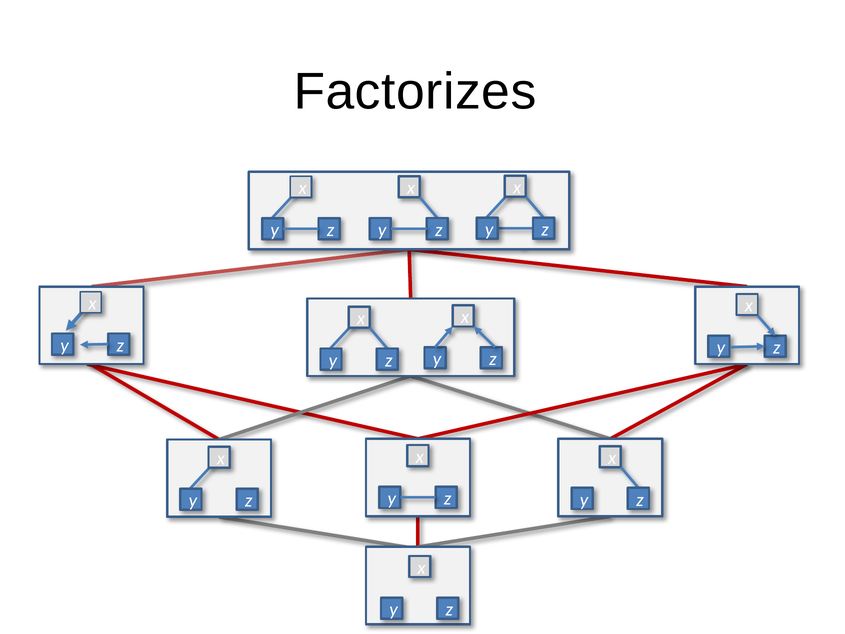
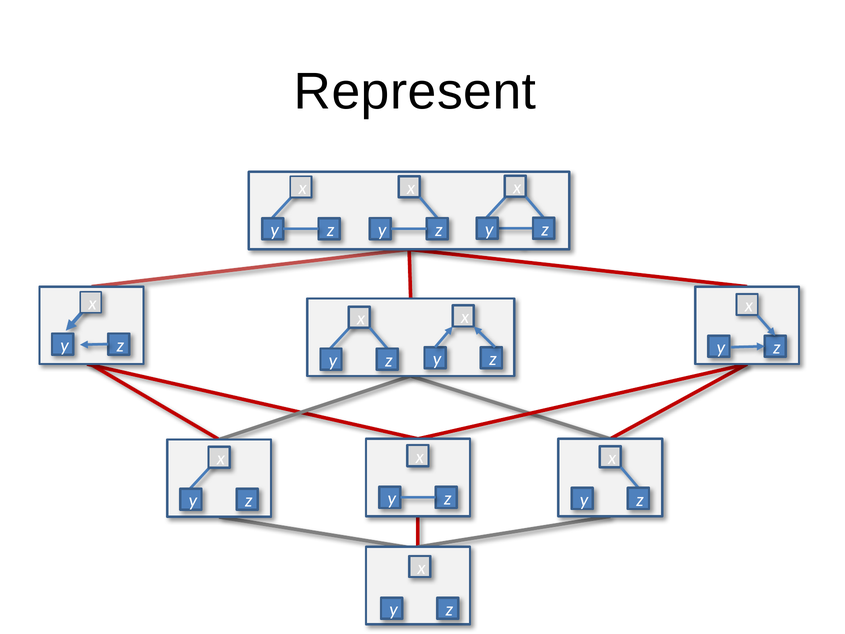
Factorizes: Factorizes -> Represent (415, 92)
